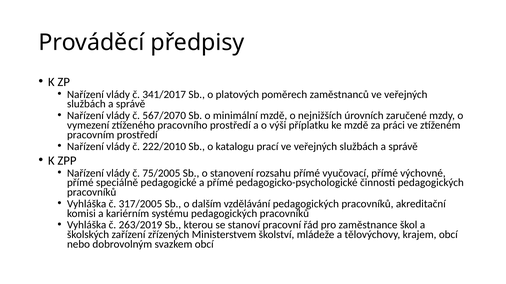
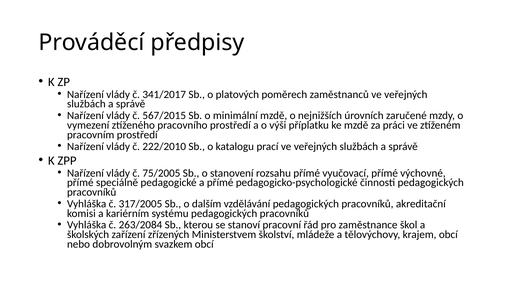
567/2070: 567/2070 -> 567/2015 (164, 116)
263/2019: 263/2019 -> 263/2084 (140, 225)
